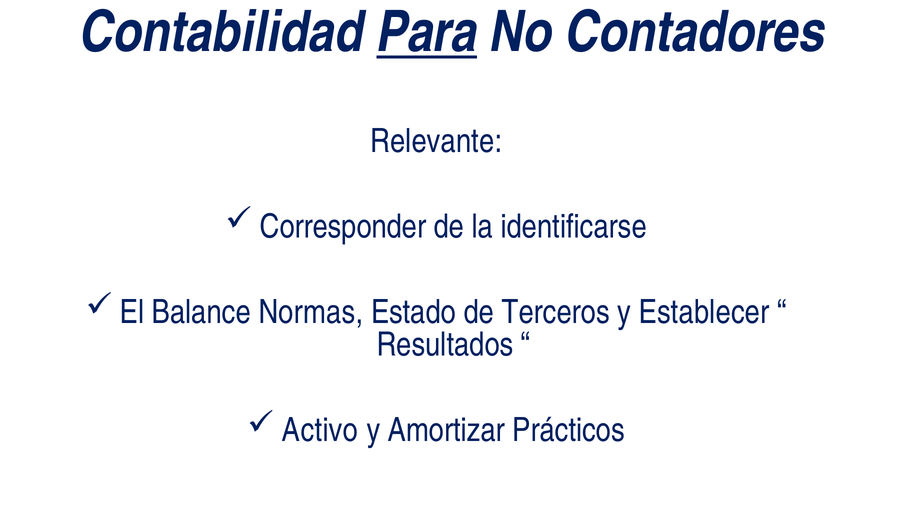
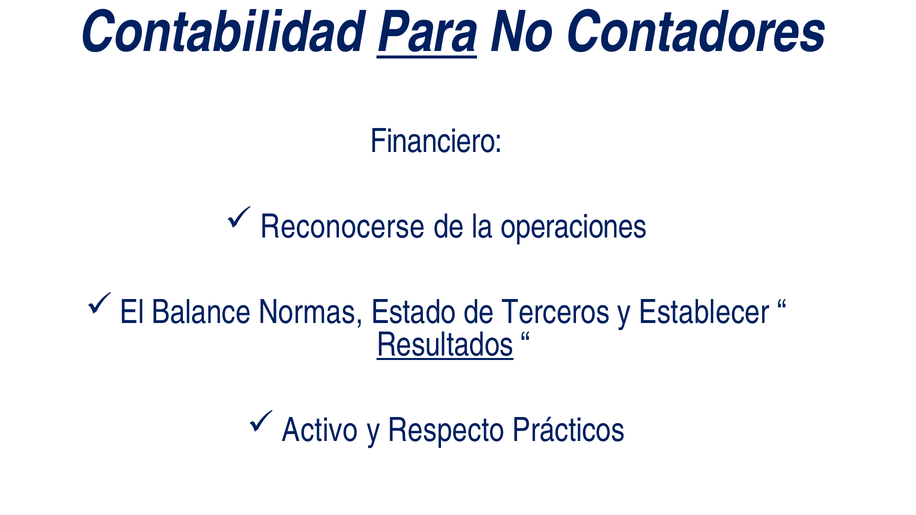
Relevante: Relevante -> Financiero (436, 141)
Corresponder: Corresponder -> Reconocerse (343, 227)
identificarse: identificarse -> operaciones (574, 227)
Resultados underline: none -> present (445, 345)
Amortizar: Amortizar -> Respecto (446, 431)
